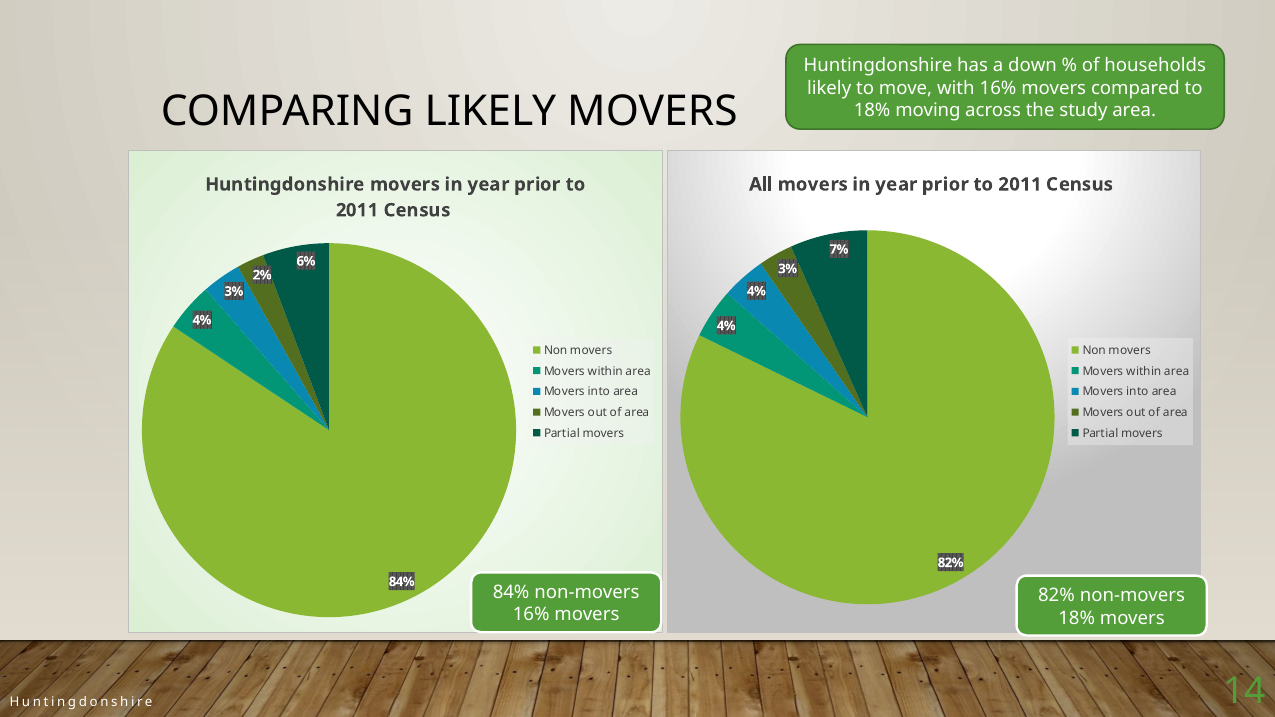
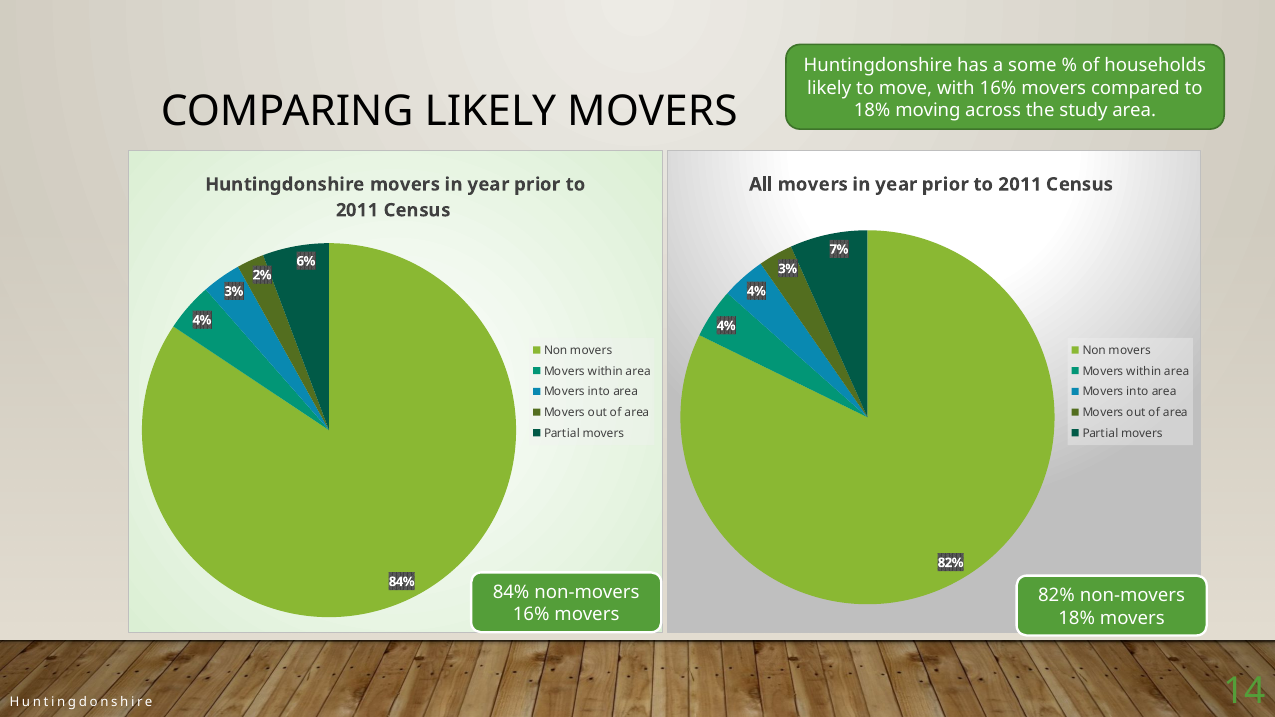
down: down -> some (1032, 66)
